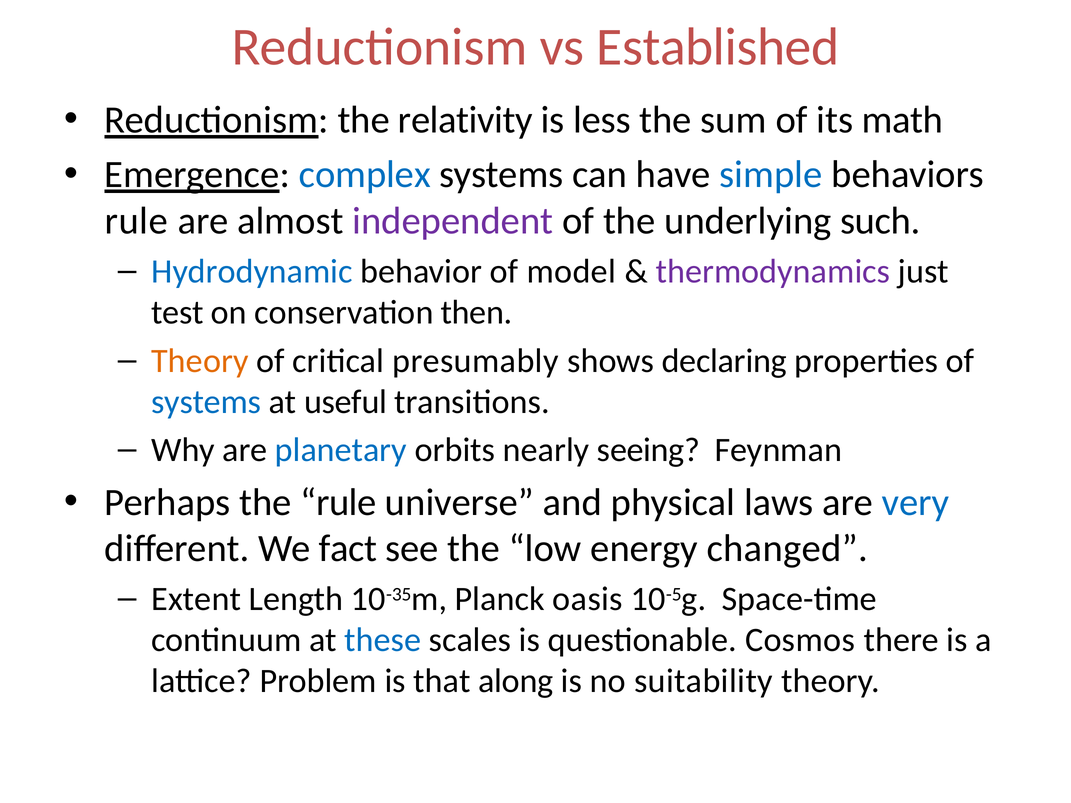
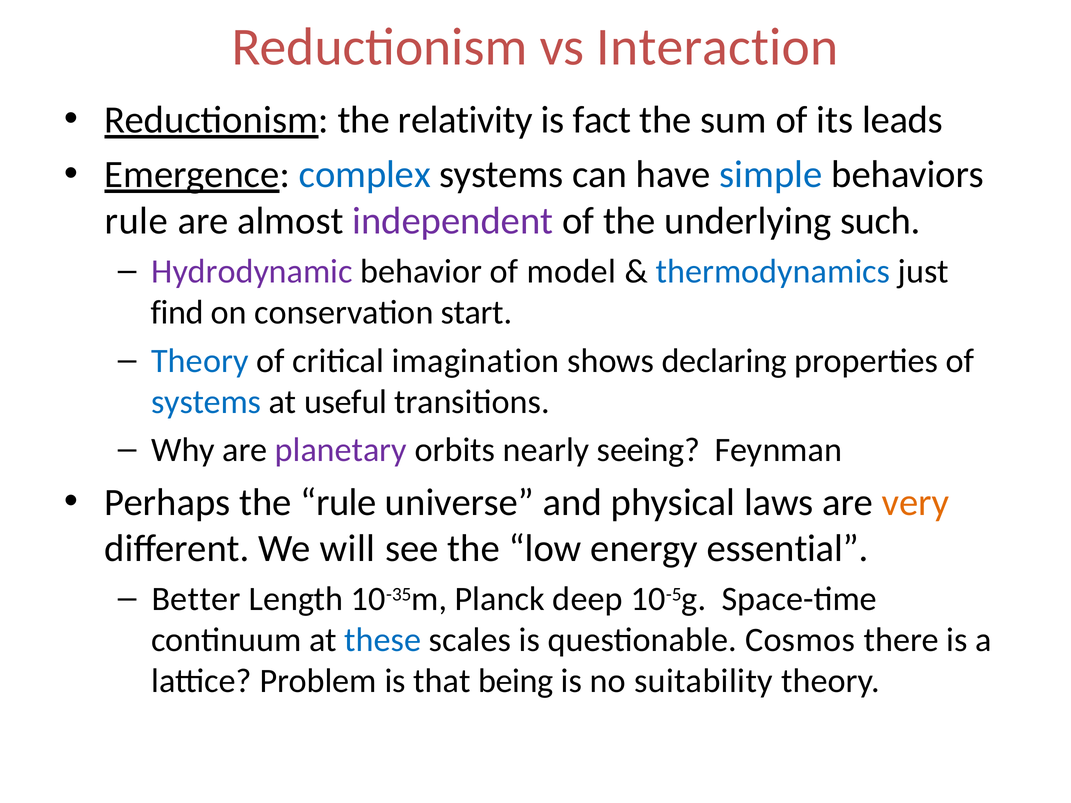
Established: Established -> Interaction (717, 47)
less: less -> fact (602, 120)
math: math -> leads (902, 120)
Hydrodynamic colour: blue -> purple (252, 272)
thermodynamics colour: purple -> blue (773, 272)
test: test -> find (177, 313)
then: then -> start (476, 313)
Theory colour: orange -> blue (200, 361)
presumably: presumably -> imagination (476, 361)
planetary colour: blue -> purple (341, 450)
very colour: blue -> orange (916, 502)
fact: fact -> will (348, 549)
changed: changed -> essential (788, 549)
Extent: Extent -> Better (196, 599)
oasis: oasis -> deep (588, 599)
along: along -> being (516, 681)
